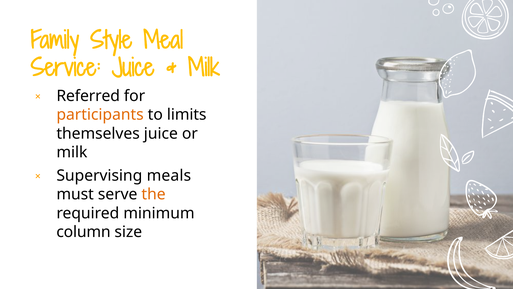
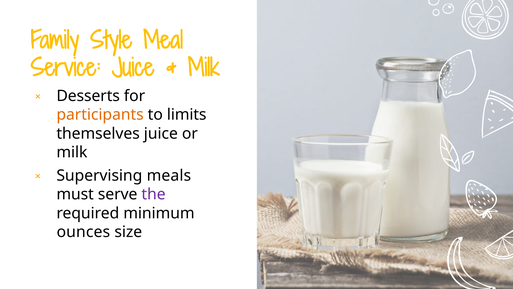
Referred: Referred -> Desserts (88, 96)
the colour: orange -> purple (154, 194)
column: column -> ounces (83, 232)
